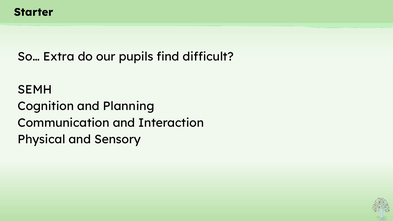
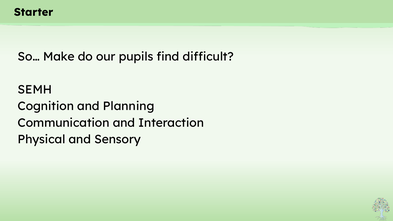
Extra: Extra -> Make (59, 57)
